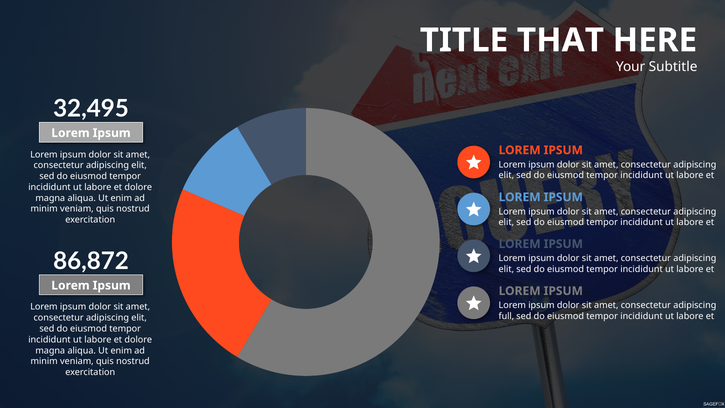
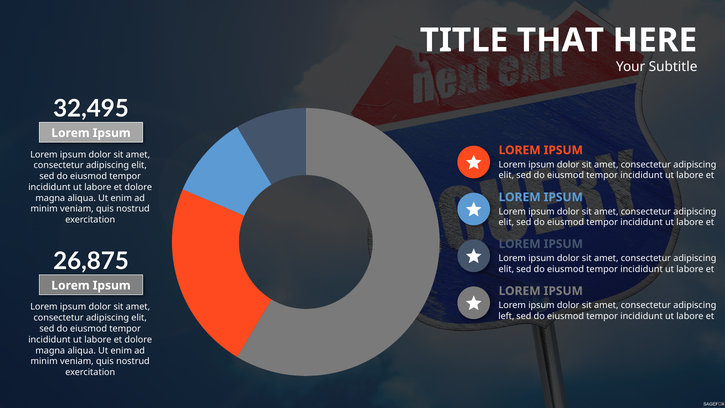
86,872: 86,872 -> 26,875 (91, 261)
full: full -> left (506, 316)
